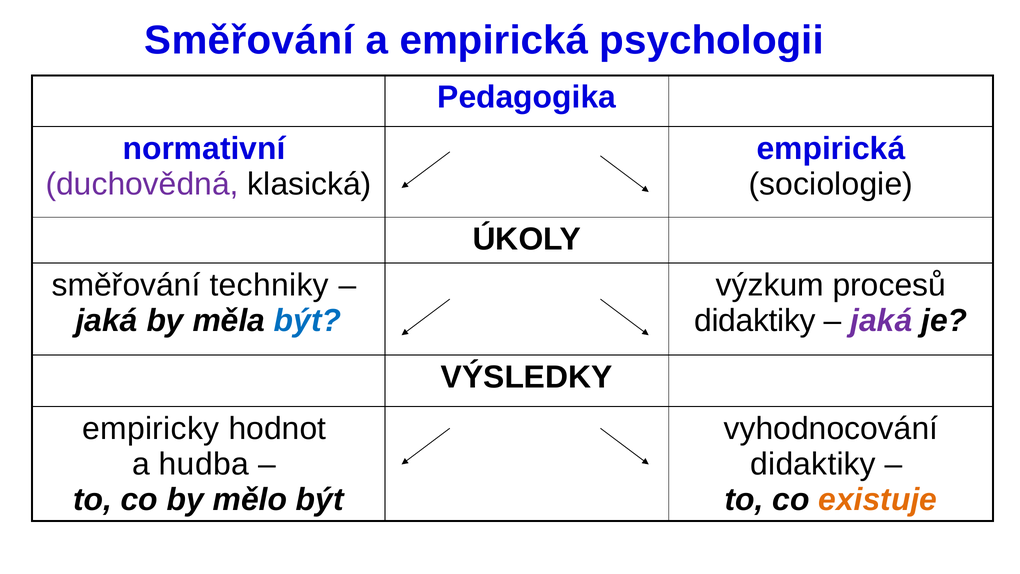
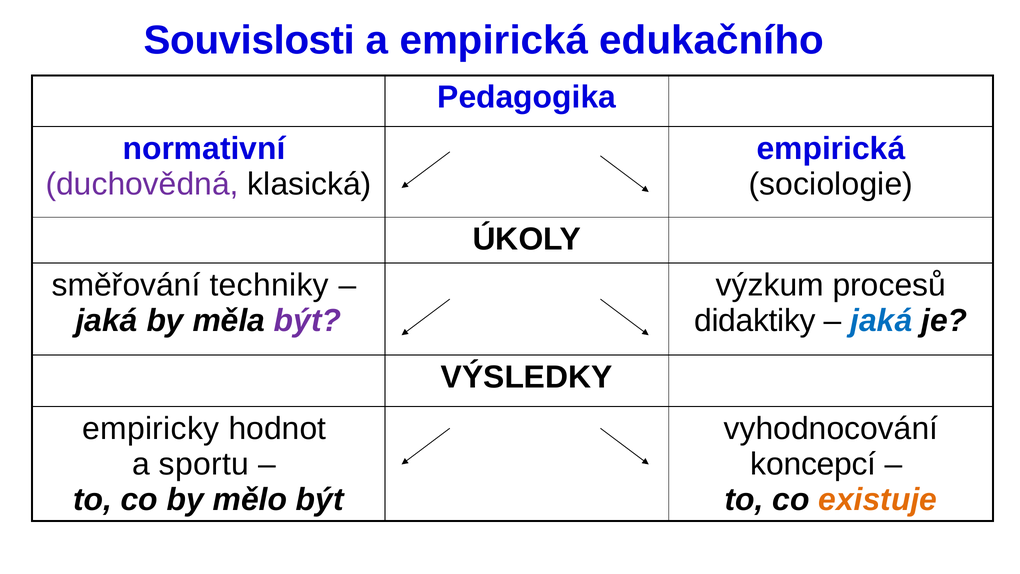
Směřování: Směřování -> Souvislosti (249, 40)
psychologii: psychologii -> edukačního (712, 40)
být colour: blue -> purple (308, 320)
jaká colour: purple -> blue (881, 320)
hudba: hudba -> sportu (204, 464)
didaktiky: didaktiky -> koncepcí (813, 464)
